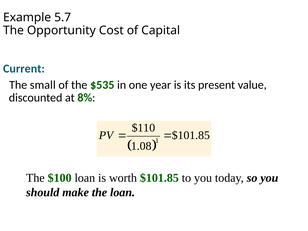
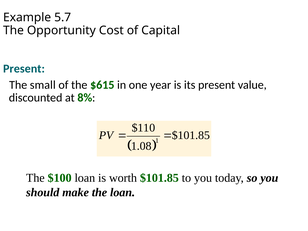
Current: Current -> Present (24, 69)
$535: $535 -> $615 (102, 85)
